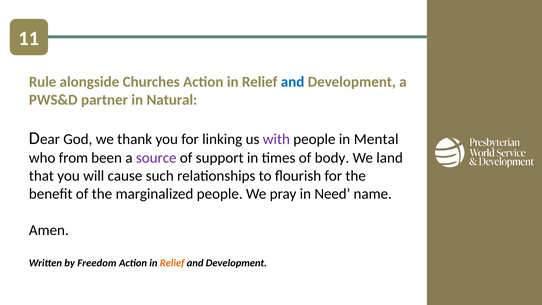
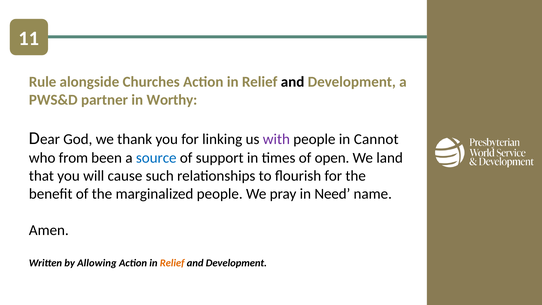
and colour: blue -> black (293, 82)
Natural: Natural -> Worthy (172, 100)
Mental: Mental -> Cannot (376, 139)
source colour: purple -> blue (156, 158)
body: body -> open (332, 158)
Freedom: Freedom -> Allowing (97, 263)
